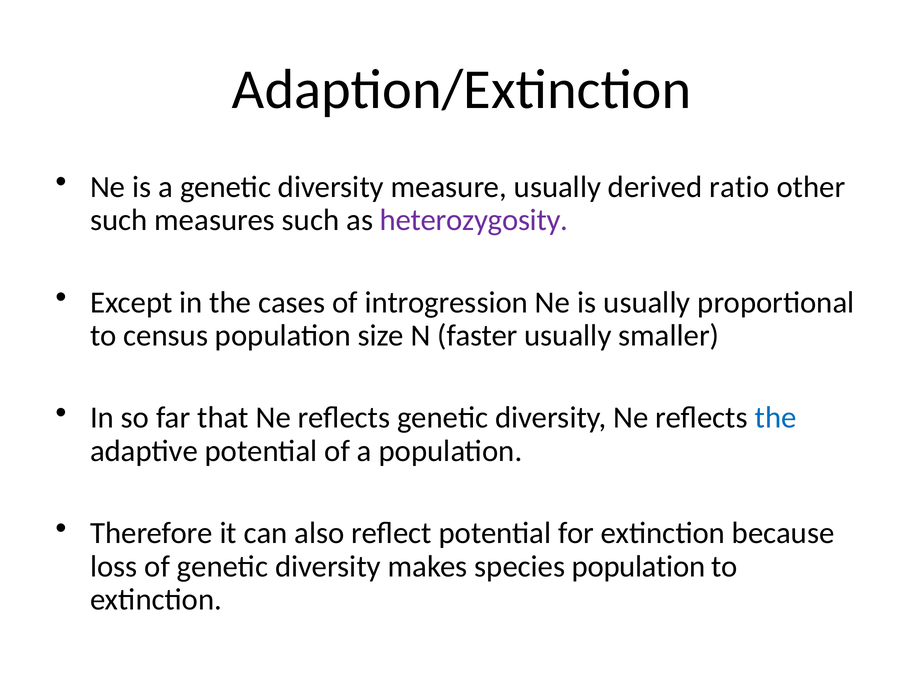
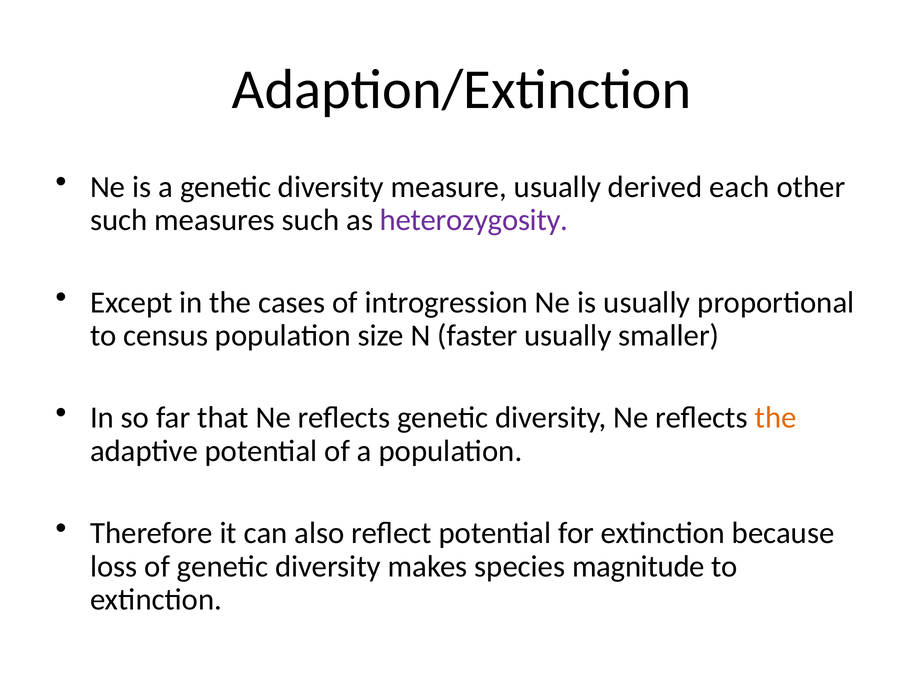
ratio: ratio -> each (739, 187)
the colour: blue -> orange (776, 418)
species population: population -> magnitude (638, 566)
